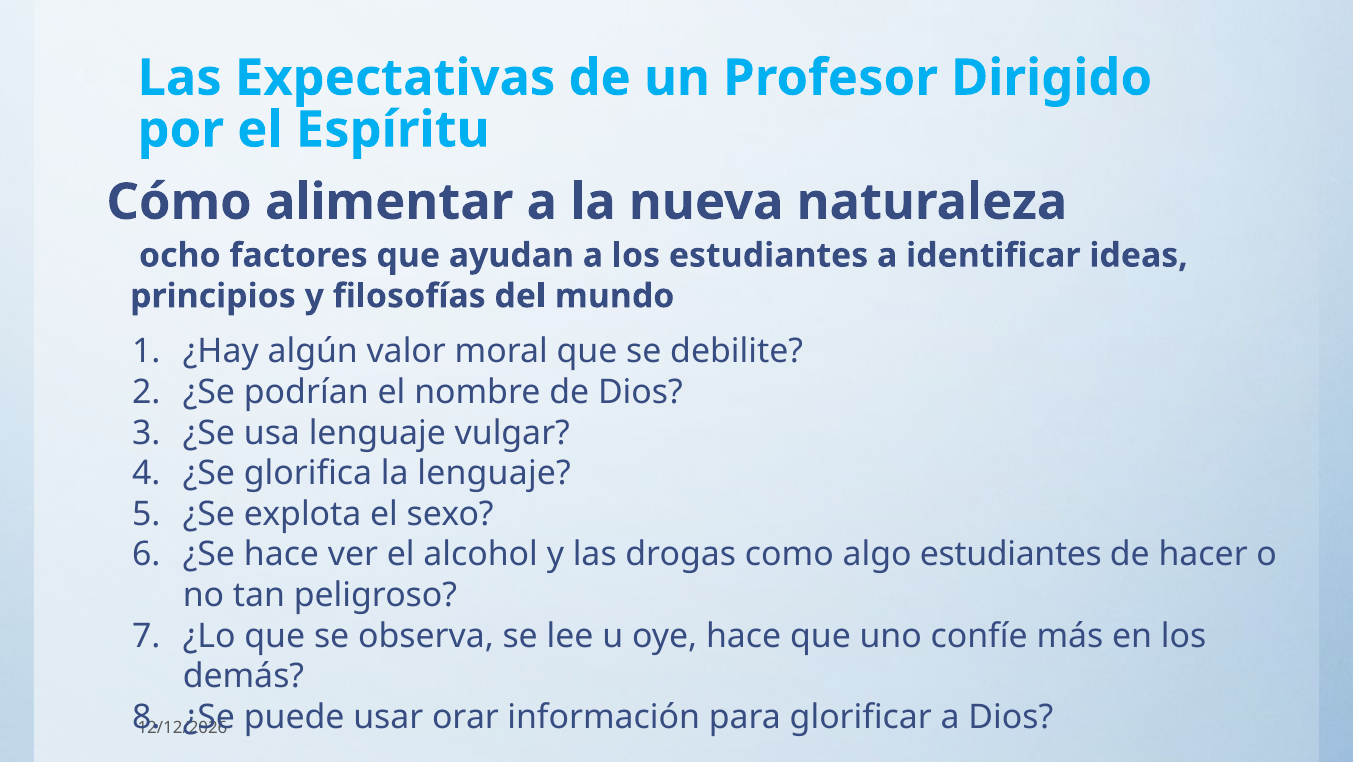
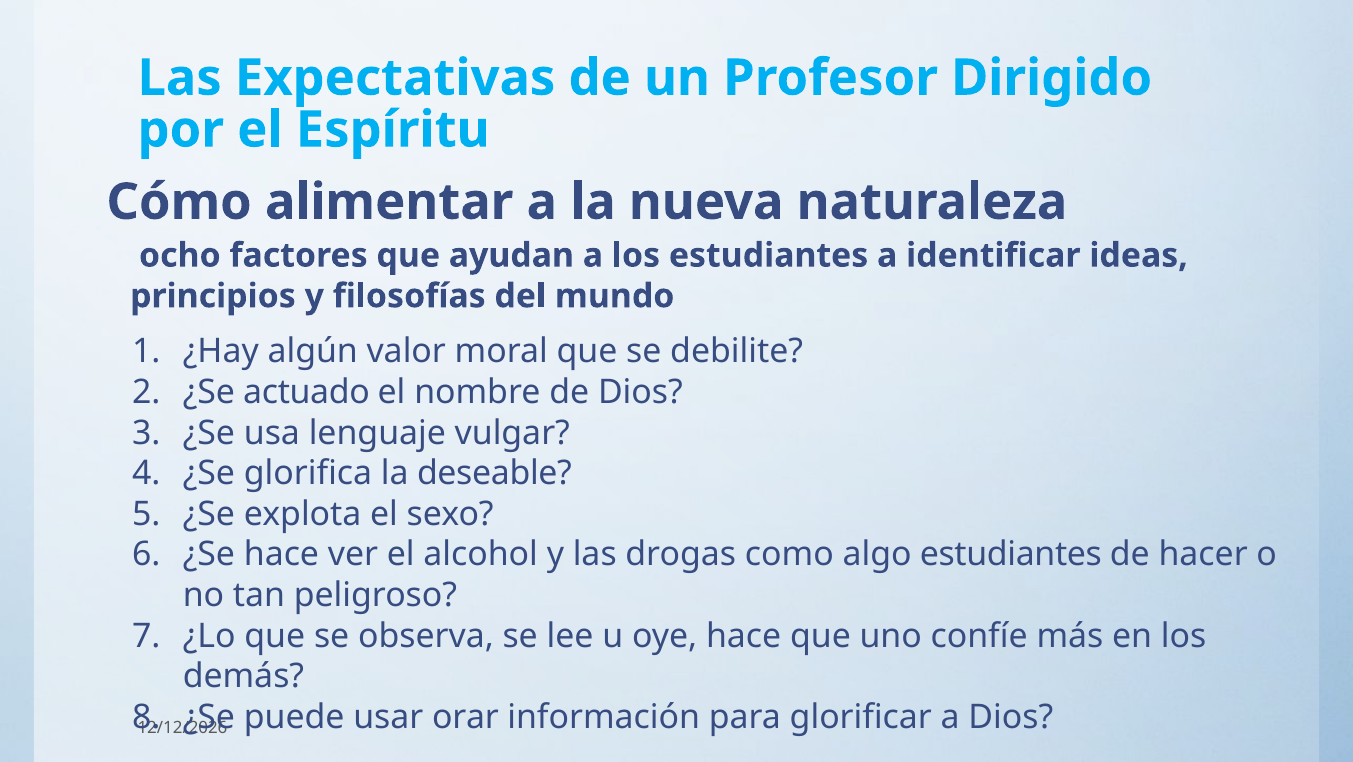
podrían: podrían -> actuado (307, 392)
la lenguaje: lenguaje -> deseable (494, 473)
